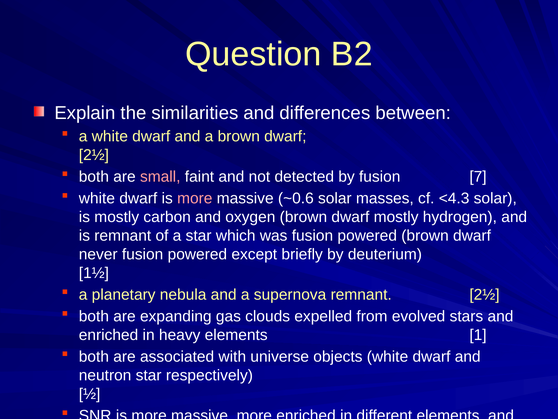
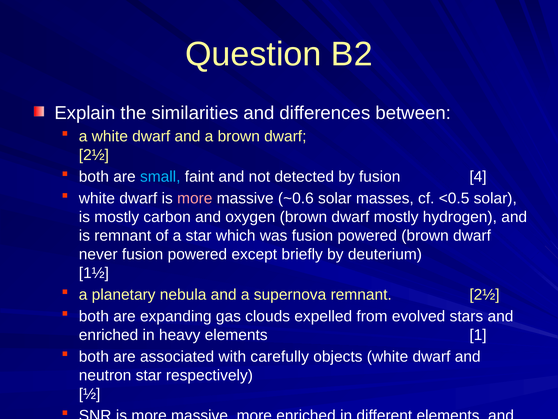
small colour: pink -> light blue (160, 177)
7: 7 -> 4 (478, 177)
<4.3: <4.3 -> <0.5 (454, 198)
universe: universe -> carefully (280, 356)
